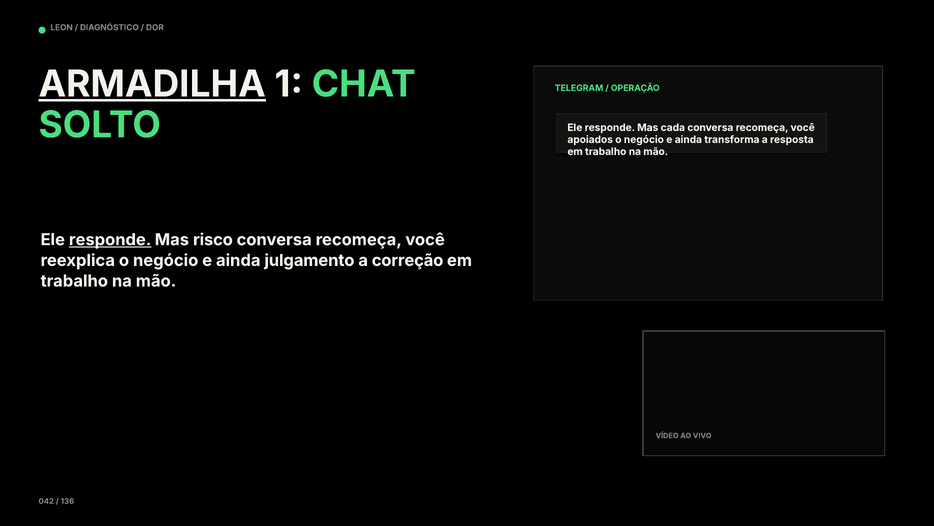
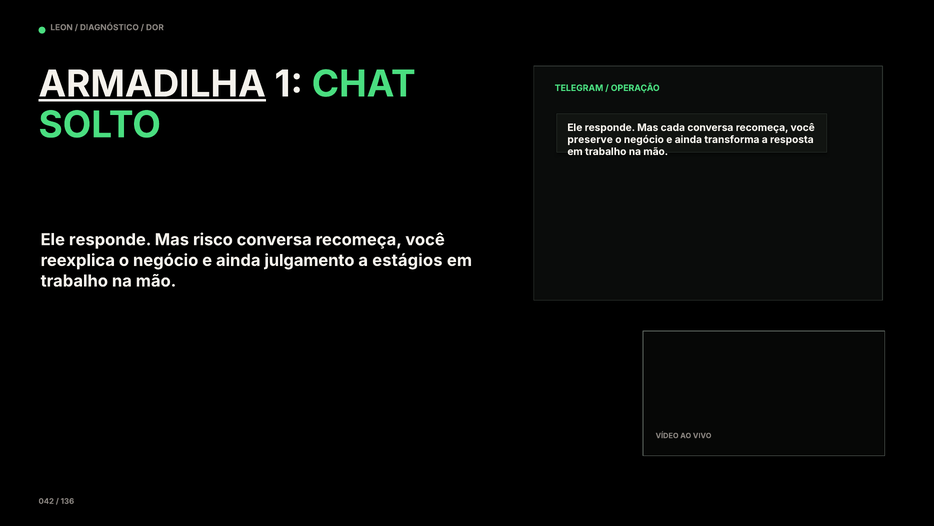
apoiados: apoiados -> preserve (590, 139)
responde underline: present -> none (110, 239)
correção: correção -> estágios (407, 260)
